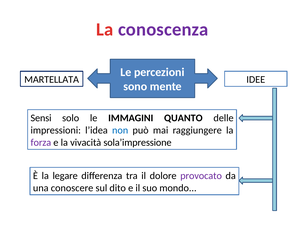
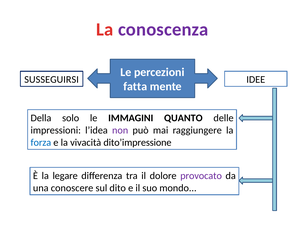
MARTELLATA: MARTELLATA -> SUSSEGUIRSI (52, 79)
sono: sono -> fatta (135, 86)
Sensi: Sensi -> Della (41, 118)
non colour: blue -> purple (120, 130)
forza colour: purple -> blue (41, 142)
sola’impressione: sola’impressione -> dito’impressione (137, 142)
